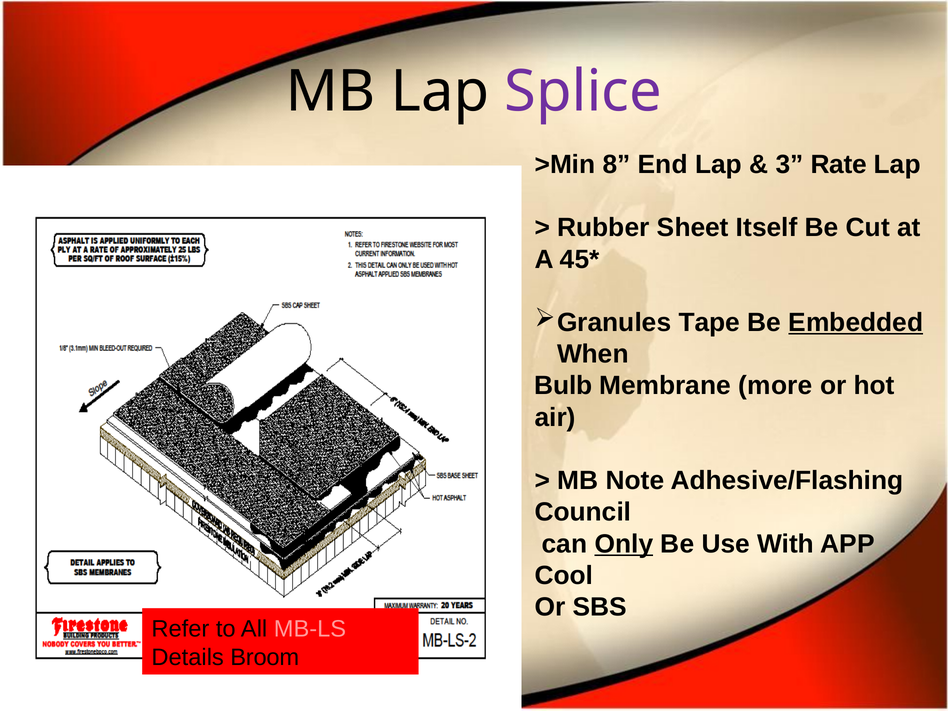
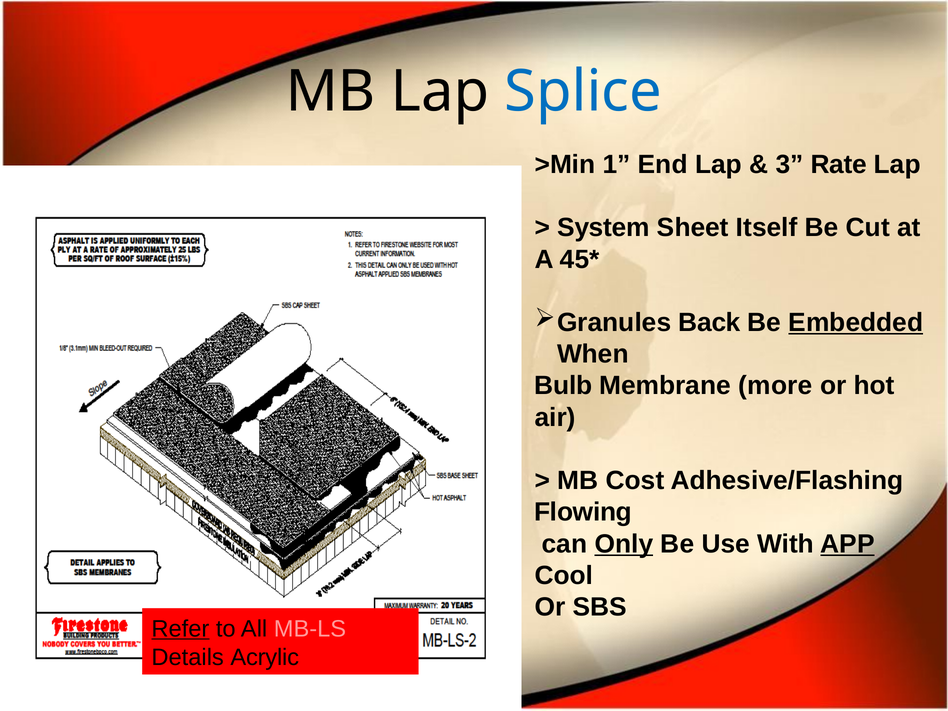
Splice colour: purple -> blue (583, 92)
8: 8 -> 1 (617, 164)
Rubber: Rubber -> System (604, 228)
Tape: Tape -> Back (709, 323)
Note: Note -> Cost (635, 481)
Council: Council -> Flowing (583, 512)
APP underline: none -> present (848, 544)
Refer underline: none -> present (180, 629)
Broom: Broom -> Acrylic (265, 657)
